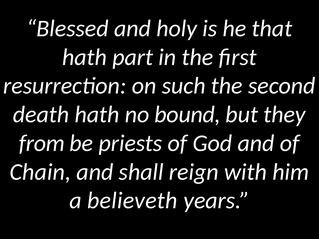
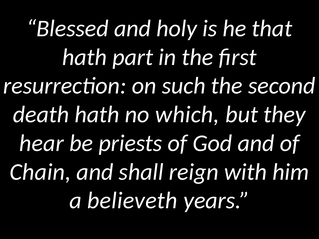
bound: bound -> which (187, 115)
from: from -> hear (42, 143)
